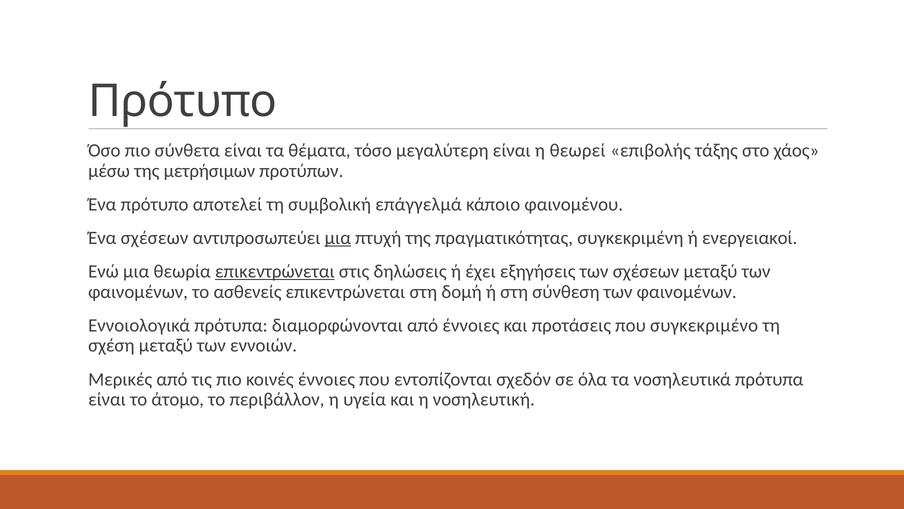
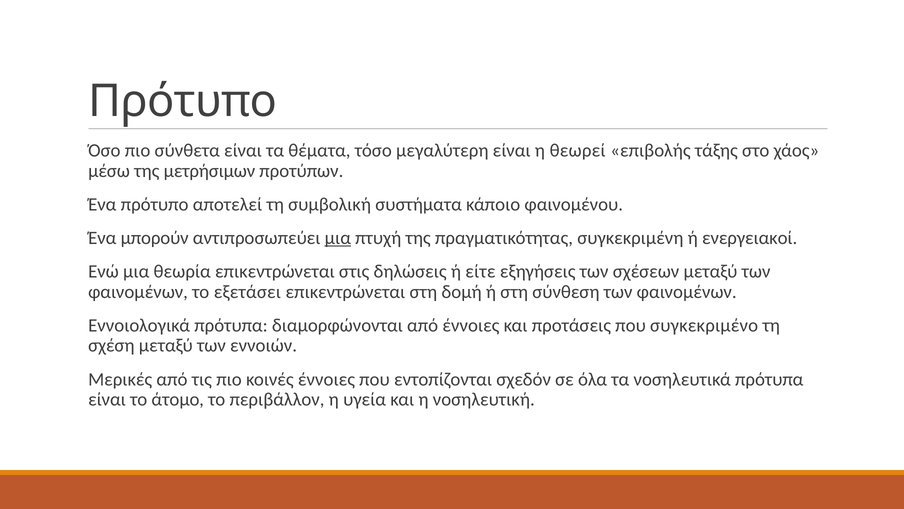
επάγγελμά: επάγγελμά -> συστήματα (419, 204)
Ένα σχέσεων: σχέσεων -> μπορούν (155, 238)
επικεντρώνεται underline: present -> none (275, 271)
έχει: έχει -> είτε (480, 271)
ασθενείς: ασθενείς -> εξετάσει (247, 292)
